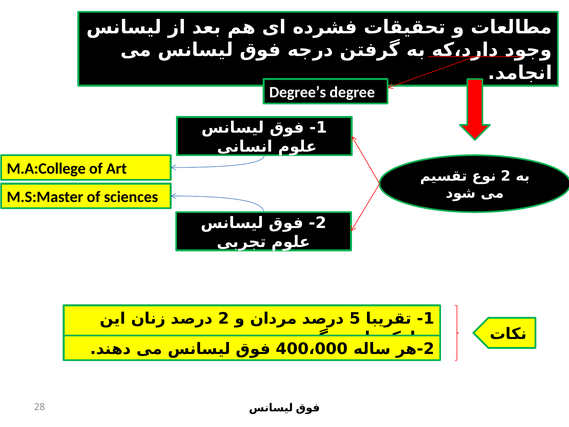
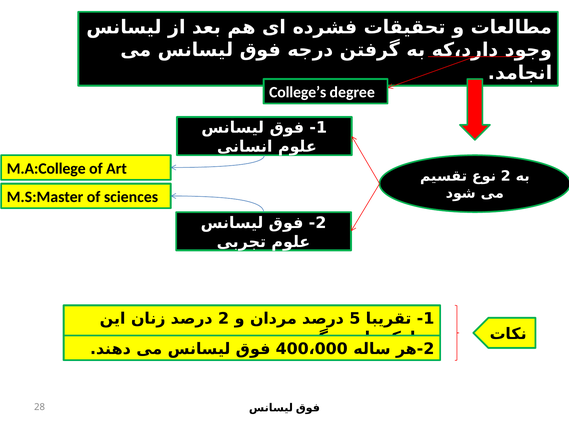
Degree’s: Degree’s -> College’s (298, 92)
